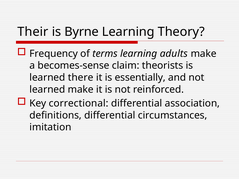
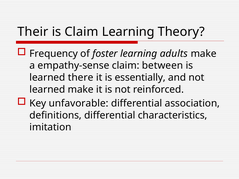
is Byrne: Byrne -> Claim (81, 32)
terms: terms -> foster (105, 54)
becomes-sense: becomes-sense -> empathy-sense (73, 66)
theorists: theorists -> between (162, 66)
correctional: correctional -> unfavorable (79, 103)
circumstances: circumstances -> characteristics (173, 115)
